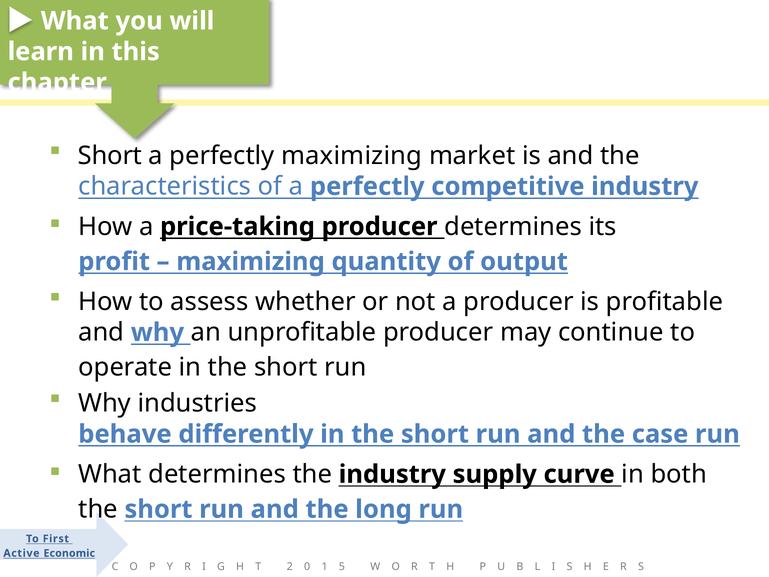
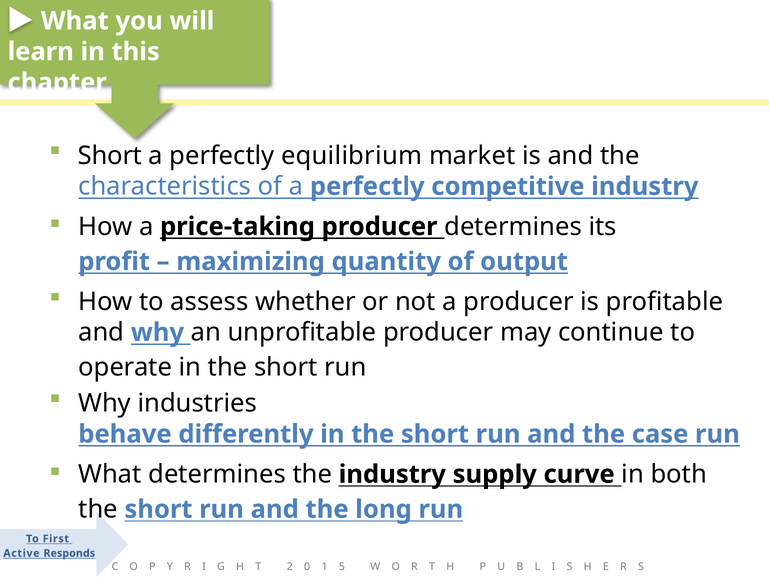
perfectly maximizing: maximizing -> equilibrium (352, 156)
Economic: Economic -> Responds (69, 553)
